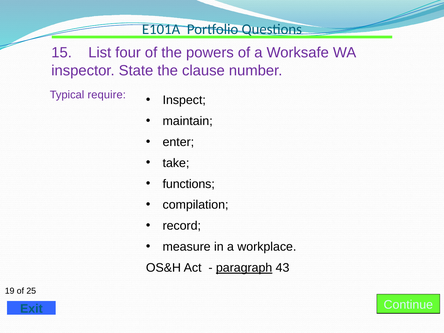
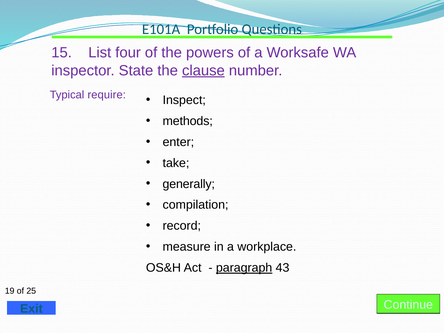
clause underline: none -> present (203, 70)
maintain: maintain -> methods (188, 121)
functions: functions -> generally (189, 184)
